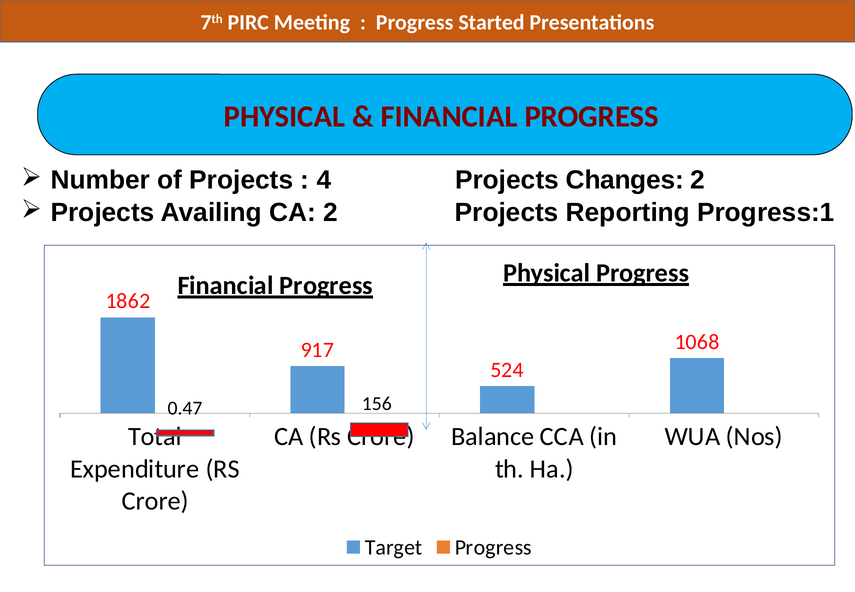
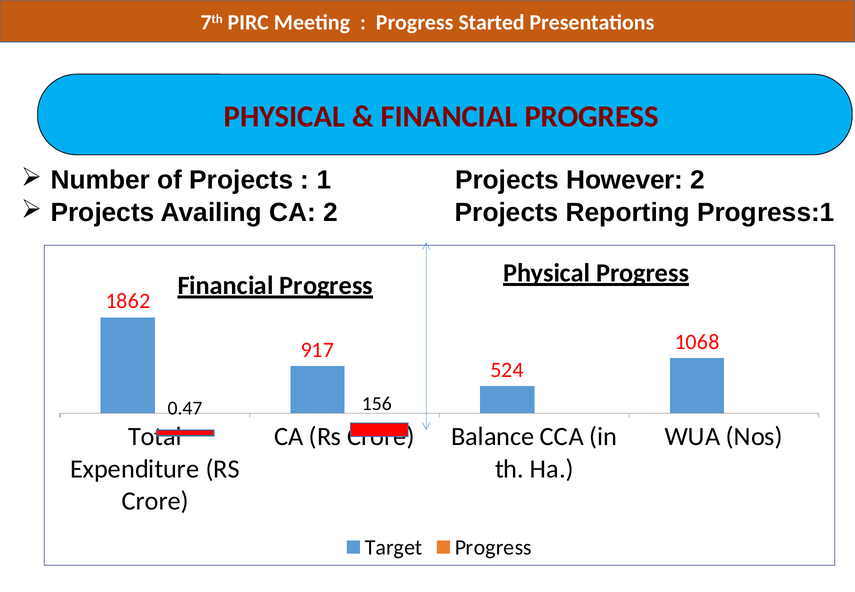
4: 4 -> 1 (324, 180)
Changes: Changes -> However (625, 180)
